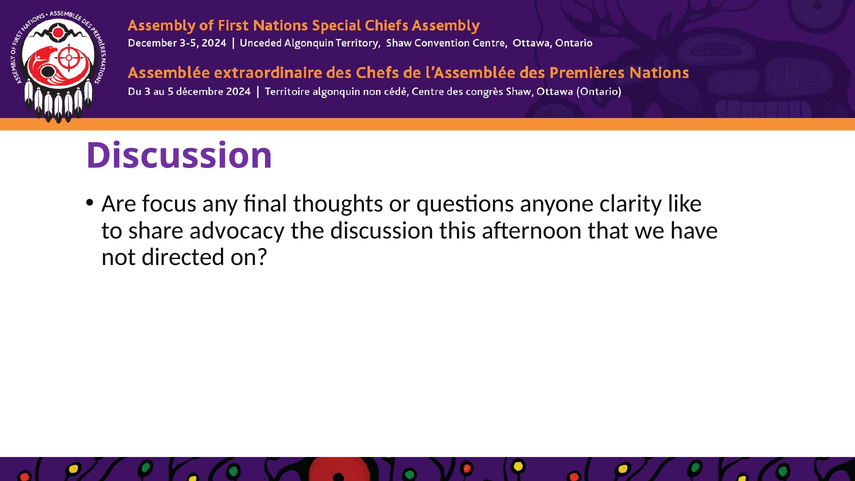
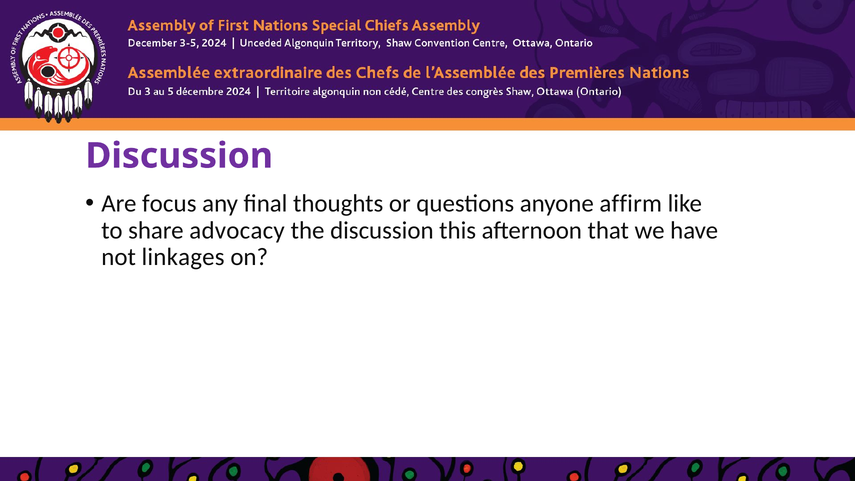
clarity: clarity -> affirm (631, 203)
directed: directed -> linkages (183, 257)
